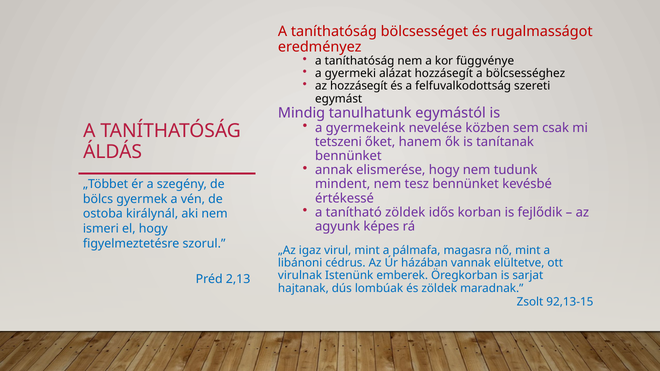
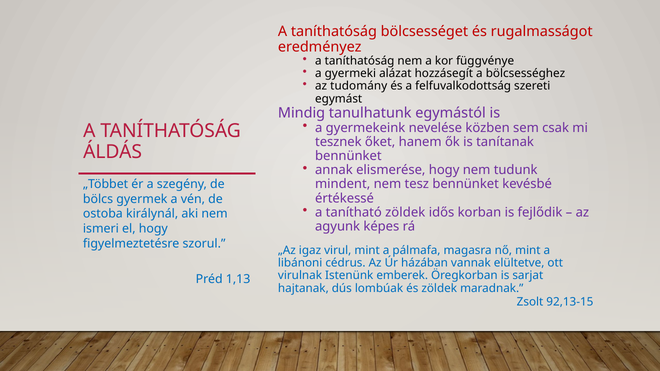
az hozzásegít: hozzásegít -> tudomány (359, 86)
tetszeni: tetszeni -> tesznek (338, 142)
2,13: 2,13 -> 1,13 (238, 279)
